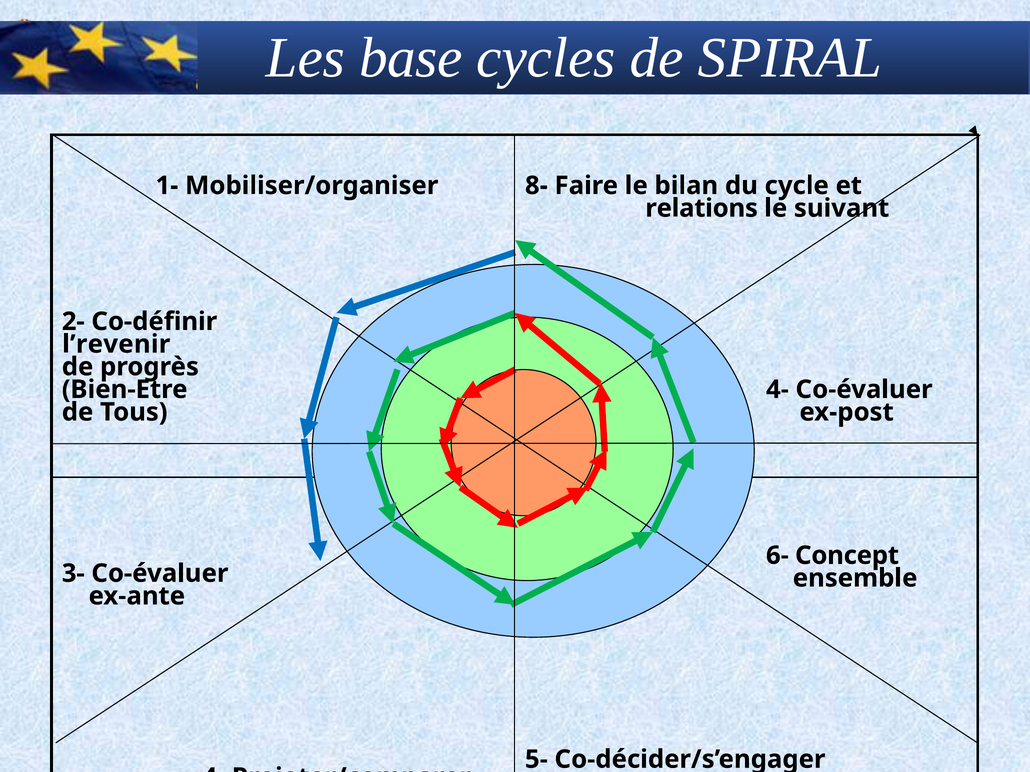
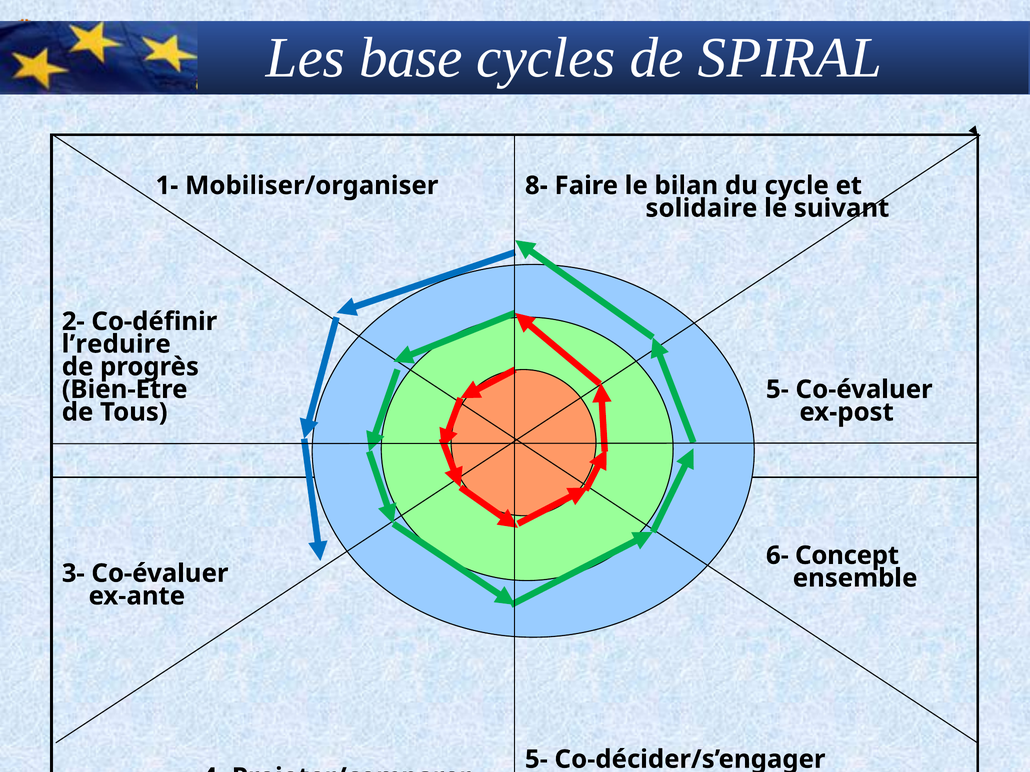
relations: relations -> solidaire (701, 208)
l’revenir: l’revenir -> l’reduire (116, 344)
4-: 4- -> 5- (777, 390)
